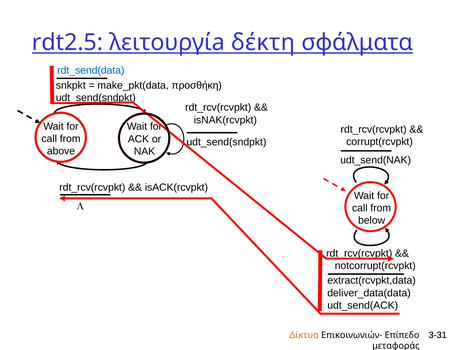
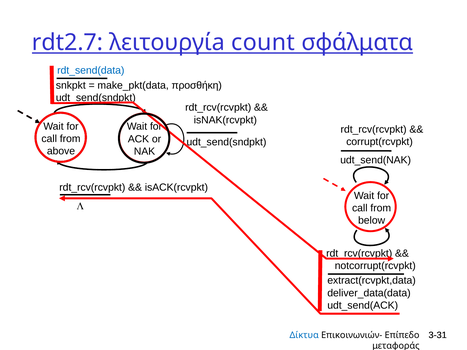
rdt2.5: rdt2.5 -> rdt2.7 (68, 42)
δέκτη: δέκτη -> count (263, 42)
Δίκτυα colour: orange -> blue (304, 335)
